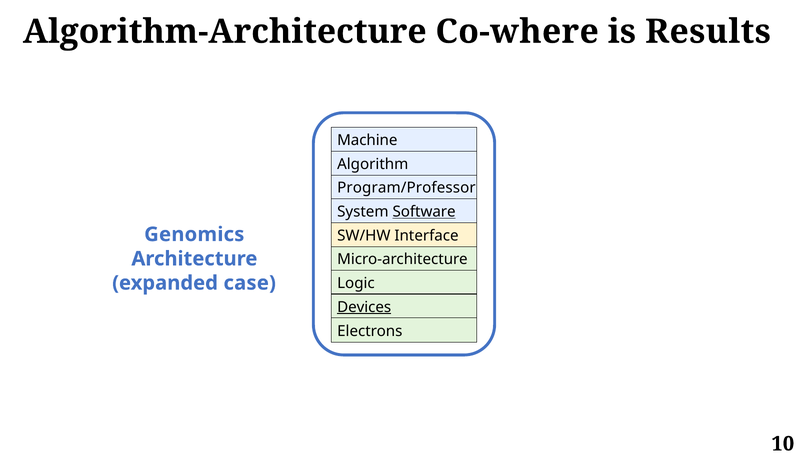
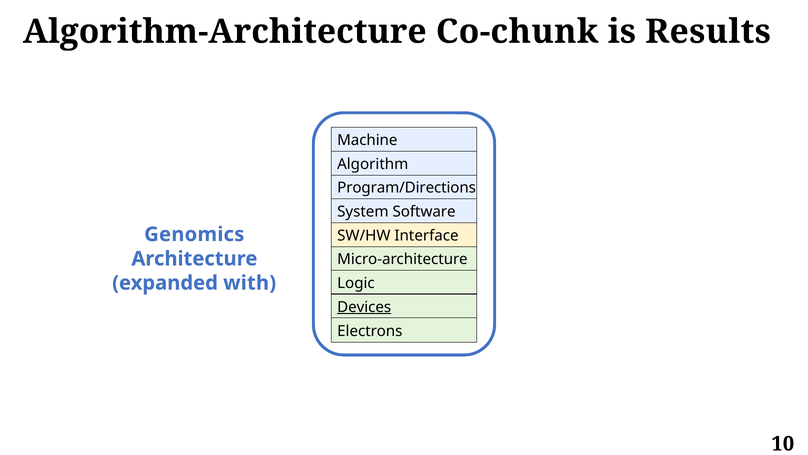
Co-where: Co-where -> Co-chunk (517, 32)
Program/Professor: Program/Professor -> Program/Directions (407, 188)
Software underline: present -> none (424, 212)
case: case -> with (250, 283)
